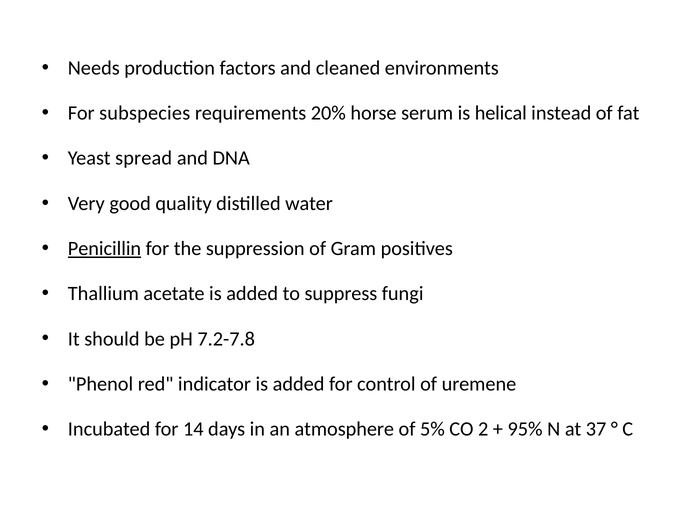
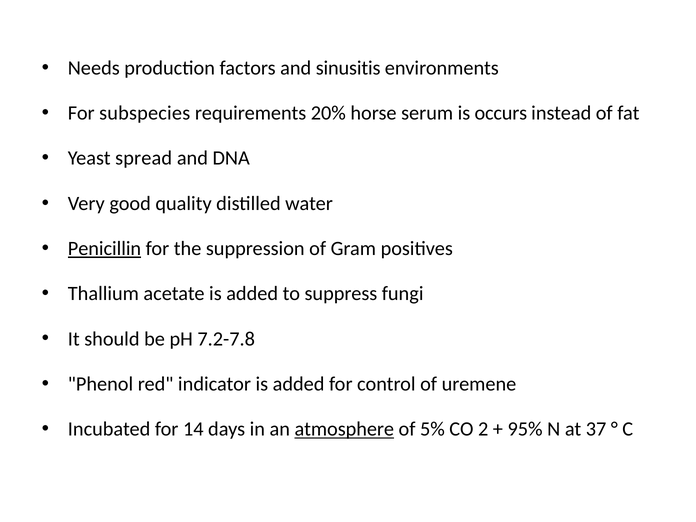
cleaned: cleaned -> sinusitis (348, 68)
helical: helical -> occurs (501, 113)
atmosphere underline: none -> present (344, 429)
